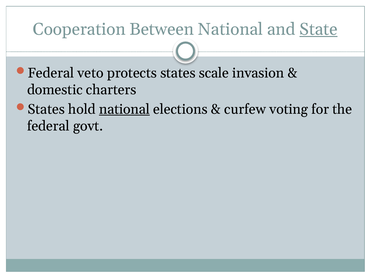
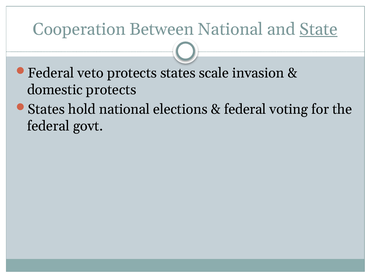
domestic charters: charters -> protects (111, 90)
national underline: present -> none (124, 109)
curfew: curfew -> federal (245, 109)
